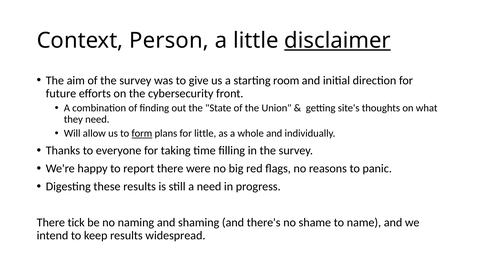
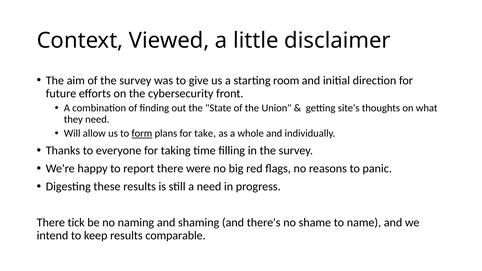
Person: Person -> Viewed (169, 40)
disclaimer underline: present -> none (338, 40)
for little: little -> take (205, 133)
widespread: widespread -> comparable (175, 236)
